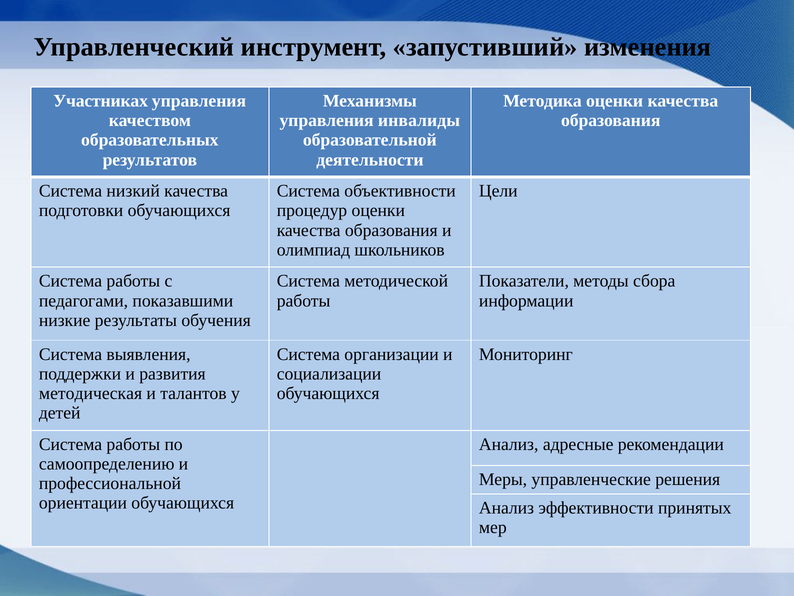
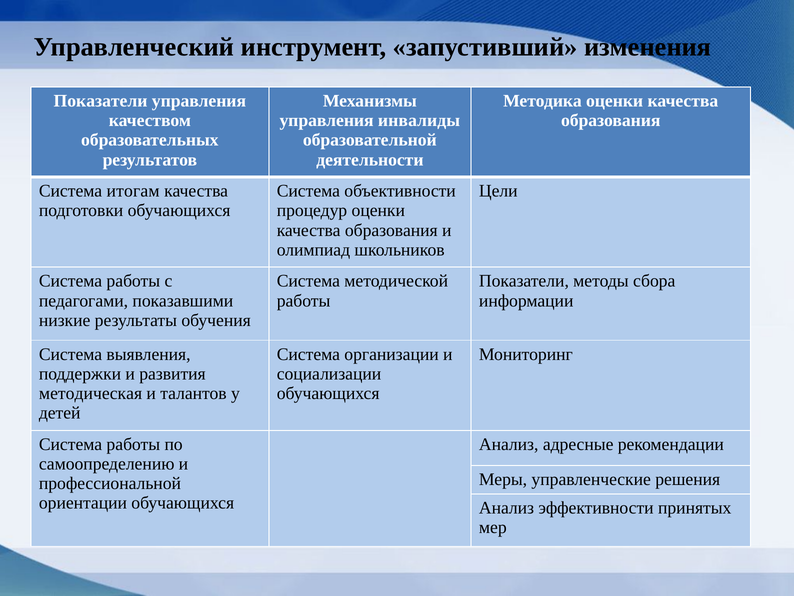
Участниках: Участниках -> Показатели (101, 101)
низкий: низкий -> итогам (133, 191)
